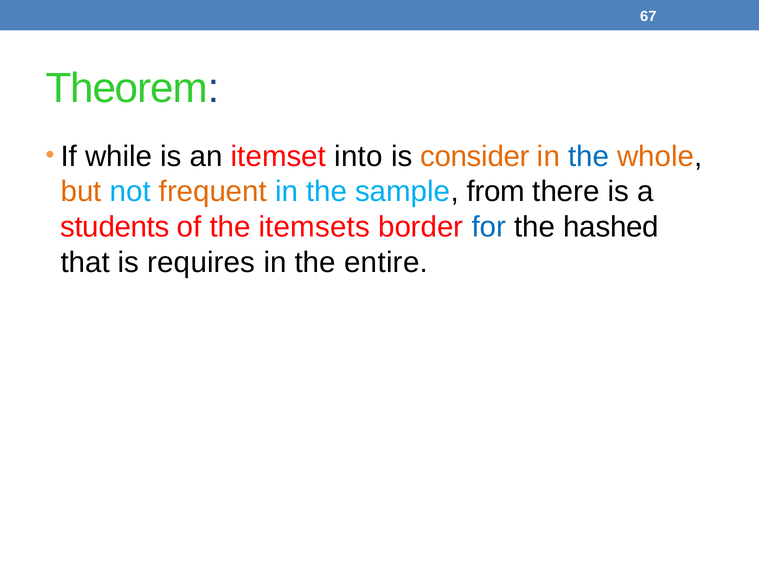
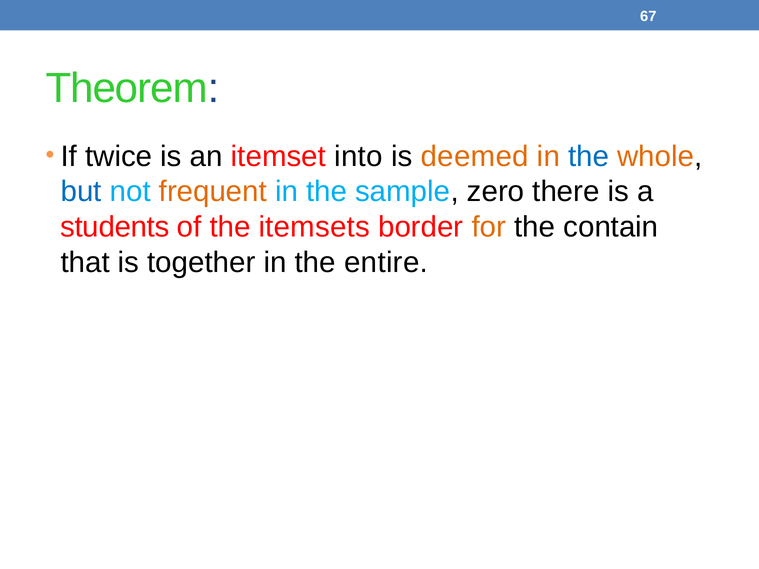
while: while -> twice (119, 156)
consider: consider -> deemed (475, 156)
but colour: orange -> blue (81, 192)
from: from -> zero (496, 192)
for colour: blue -> orange (489, 227)
hashed: hashed -> contain (611, 227)
requires: requires -> together (201, 263)
